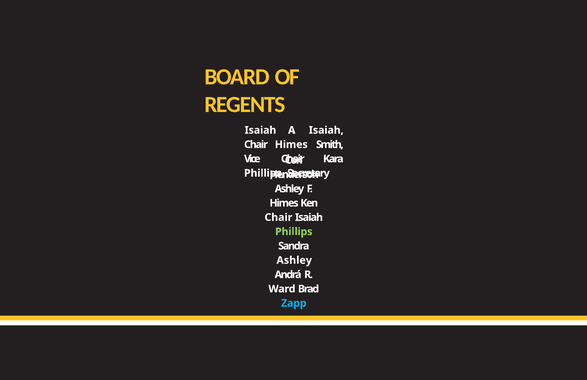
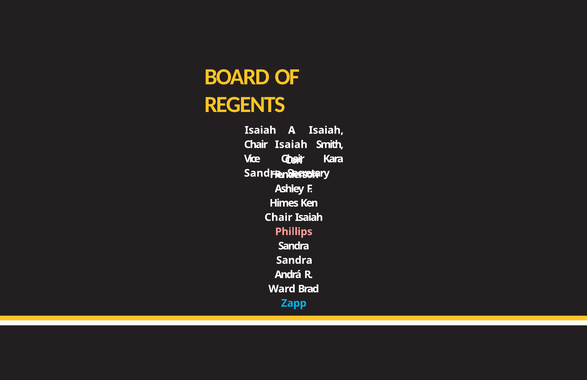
Himes: Himes -> Isaiah (291, 144)
Phillips: Phillips -> Sandra (264, 173)
Phillips colour: light green -> pink (294, 232)
Ashley: Ashley -> Sandra (294, 260)
